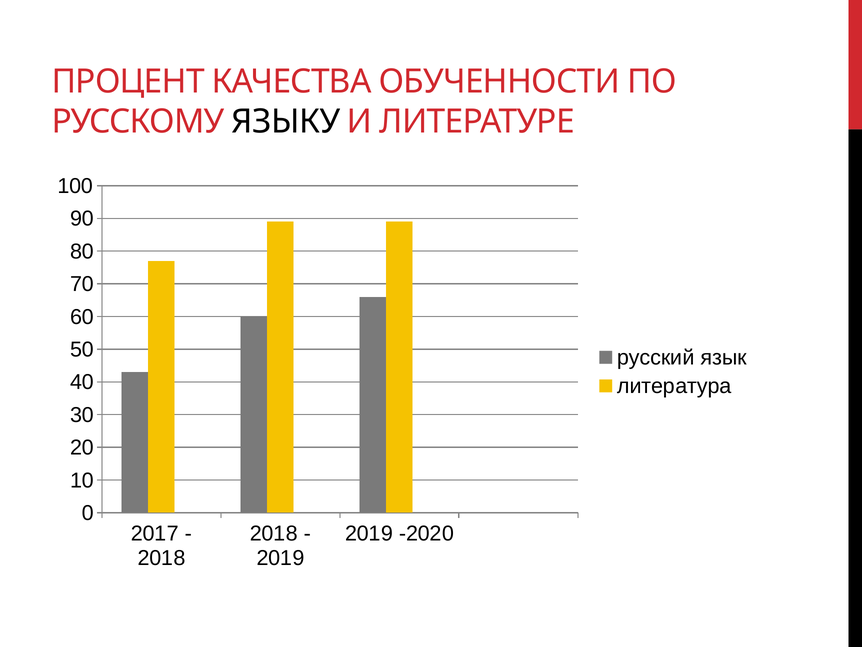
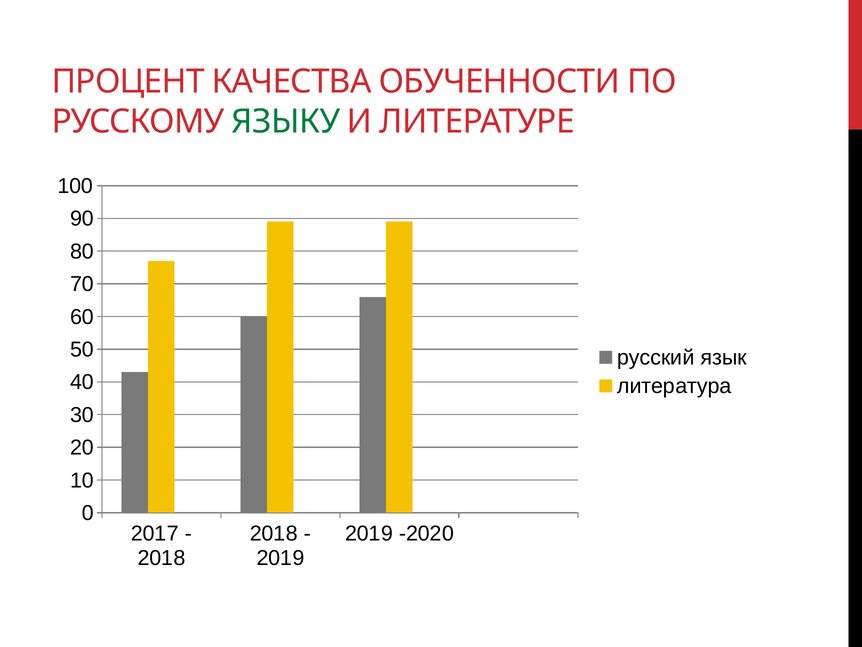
ЯЗЫКУ colour: black -> green (286, 122)
